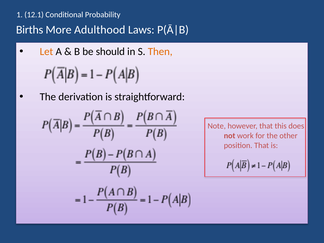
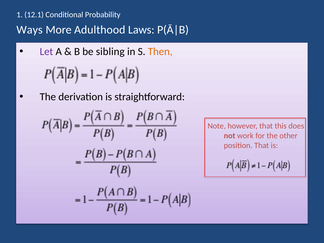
Births: Births -> Ways (30, 30)
Let colour: orange -> purple (46, 52)
should: should -> sibling (110, 52)
